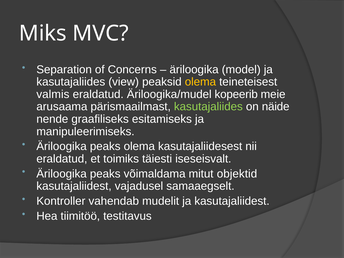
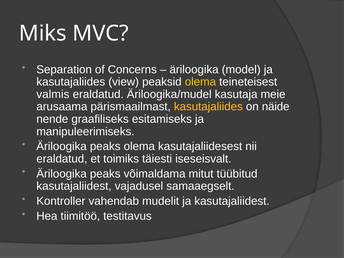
kopeerib: kopeerib -> kasutaja (236, 94)
kasutajaliides colour: light green -> yellow (208, 107)
objektid: objektid -> tüübitud (237, 174)
